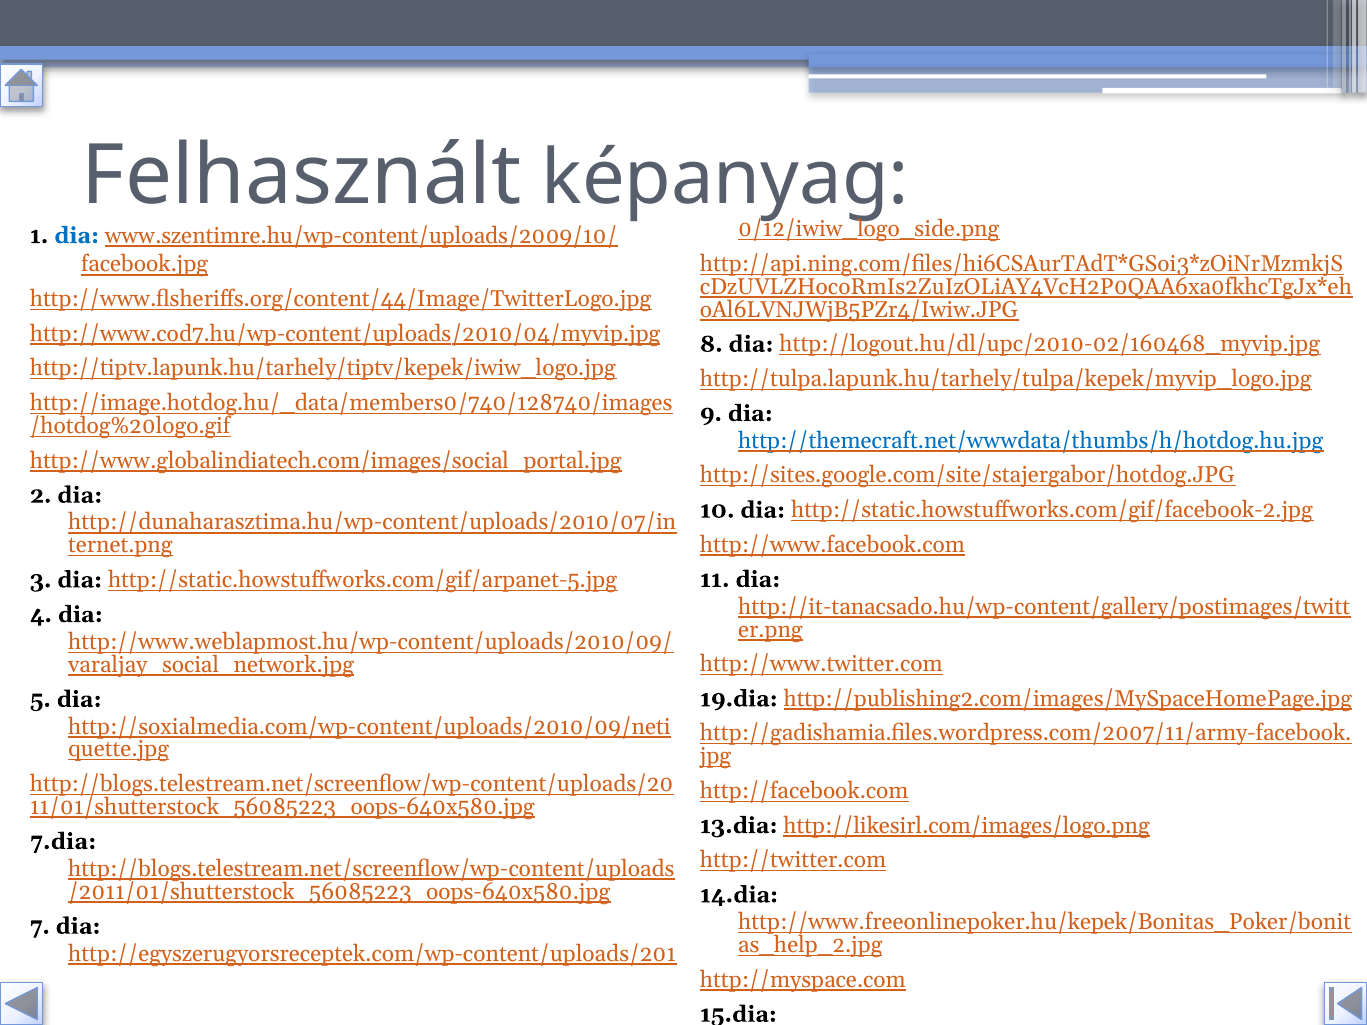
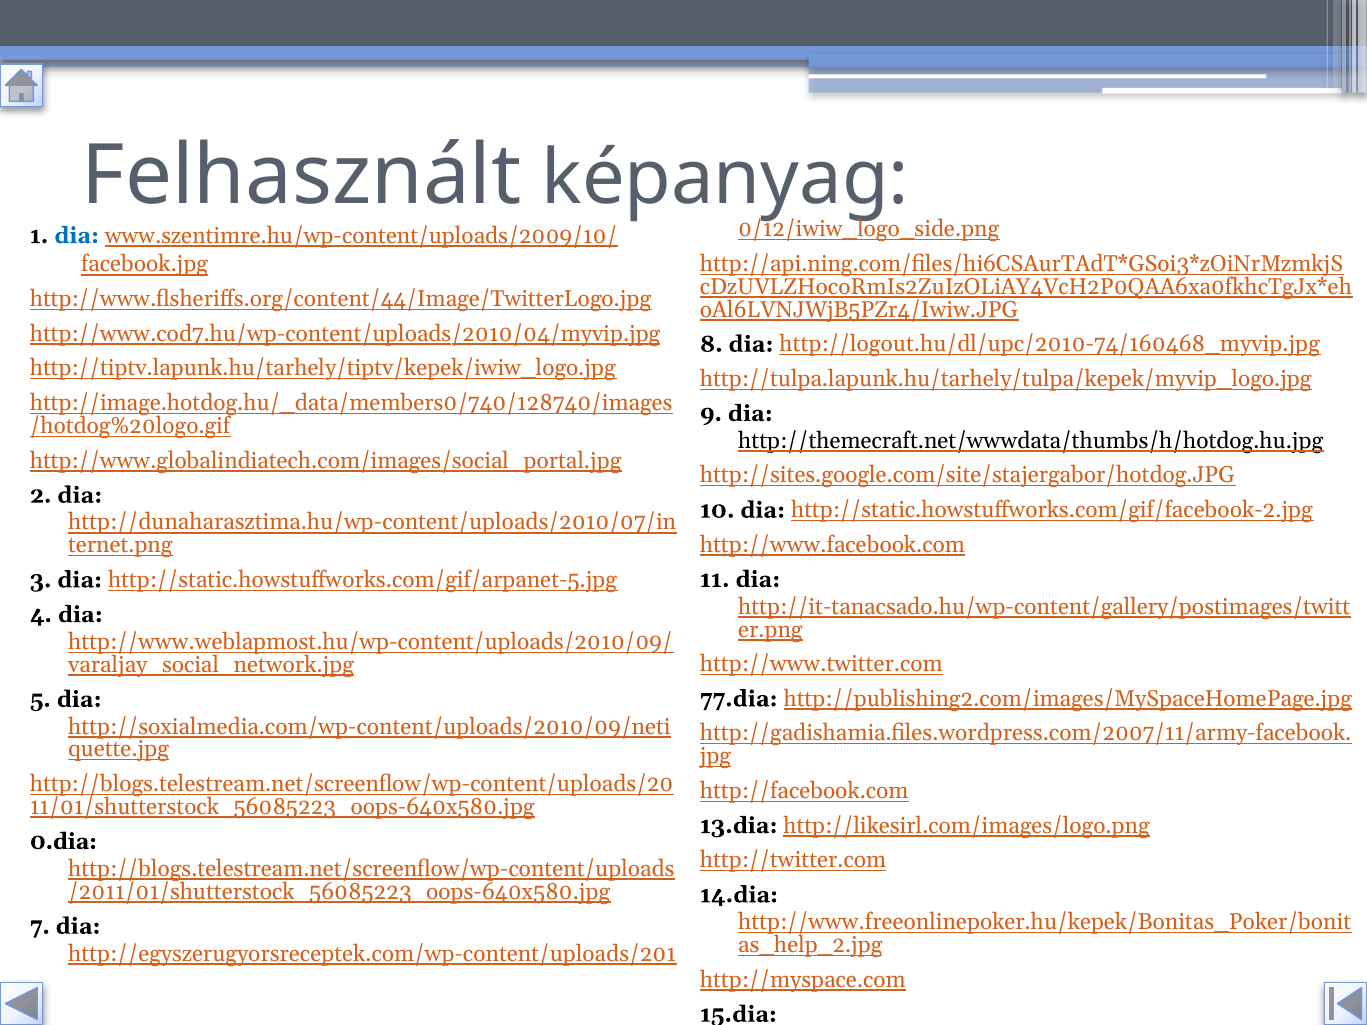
http://logout.hu/dl/upc/2010-02/160468_myvip.jpg: http://logout.hu/dl/upc/2010-02/160468_myvip.jpg -> http://logout.hu/dl/upc/2010-74/160468_myvip.jpg (1050, 344)
http://themecraft.net/wwwdata/thumbs/h/hotdog.hu.jpg colour: blue -> black (1031, 441)
19.dia: 19.dia -> 77.dia (739, 699)
7.dia: 7.dia -> 0.dia (64, 842)
